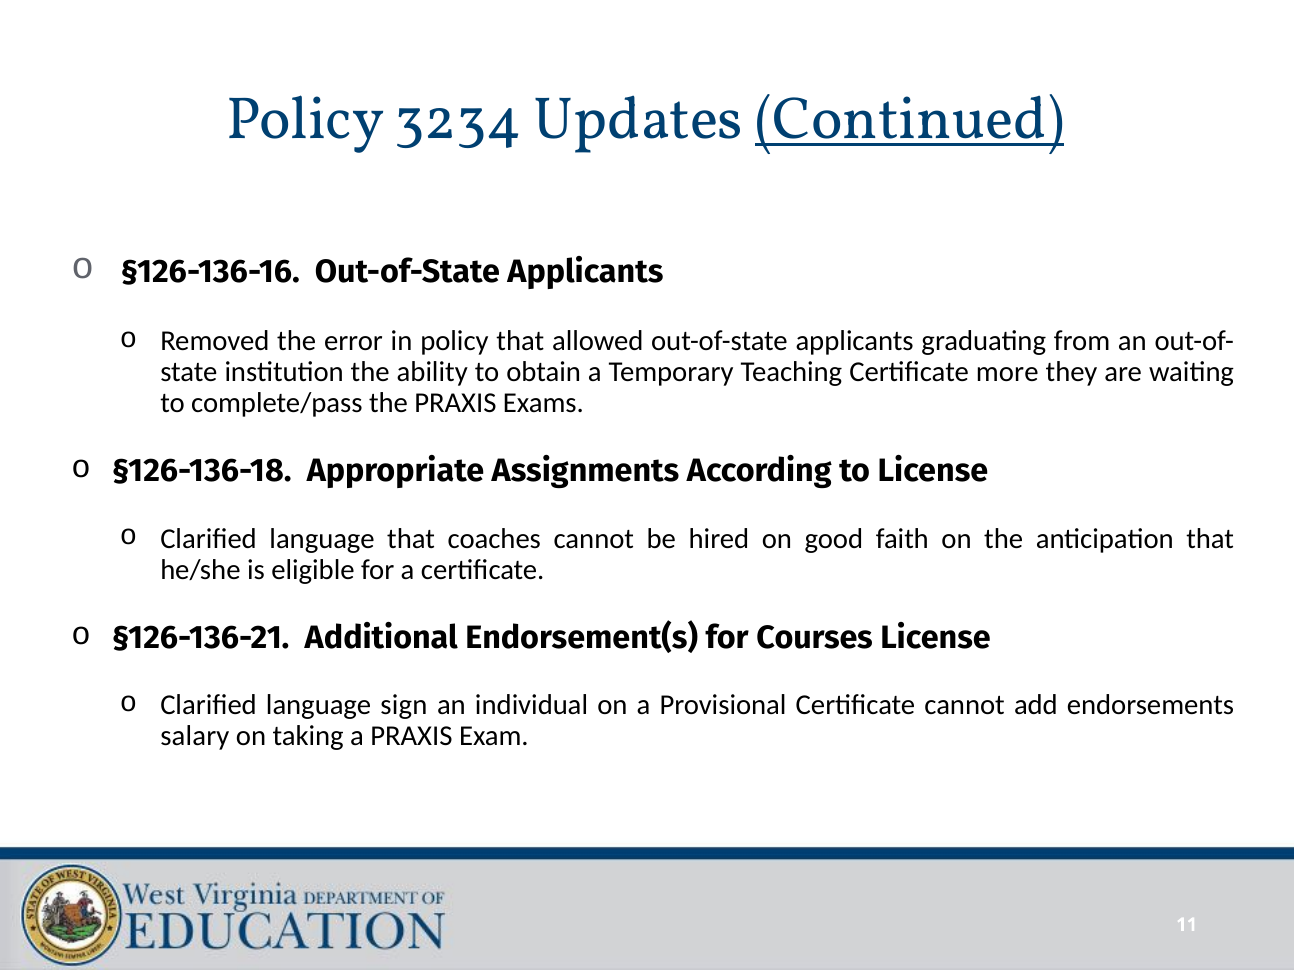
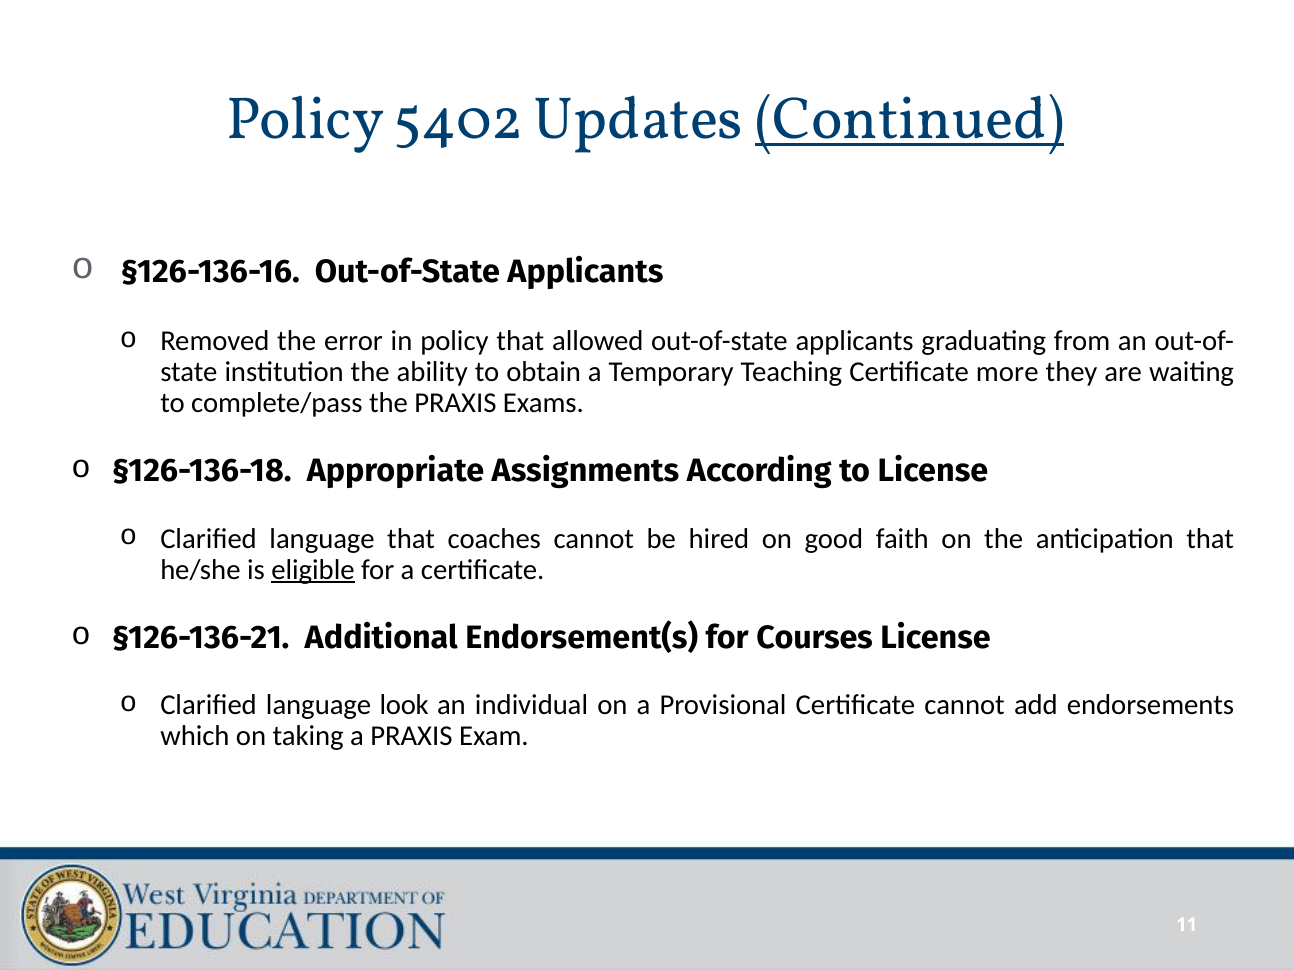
3234: 3234 -> 5402 (459, 119)
eligible underline: none -> present (313, 570)
sign: sign -> look (404, 706)
salary: salary -> which (195, 737)
